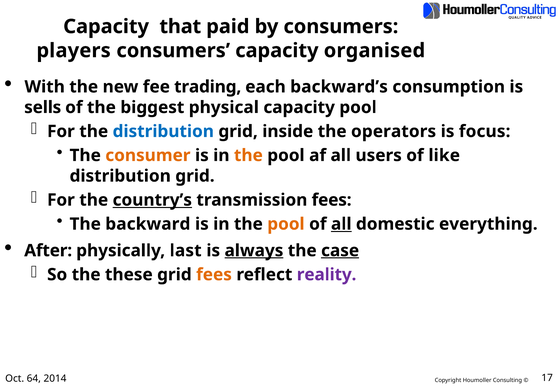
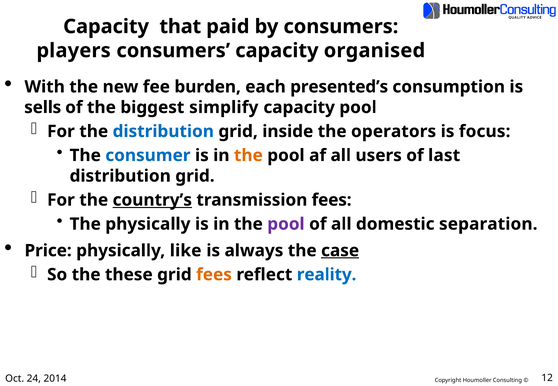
trading: trading -> burden (208, 87)
backward’s: backward’s -> presented’s (339, 87)
physical: physical -> simplify (224, 107)
consumer colour: orange -> blue (148, 156)
like: like -> last (444, 156)
The backward: backward -> physically (148, 224)
pool colour: orange -> purple (286, 224)
all underline: present -> none (341, 224)
everything: everything -> separation (488, 224)
After: After -> Price (48, 251)
last: last -> like (186, 251)
always underline: present -> none (254, 251)
reality colour: purple -> blue (327, 275)
64: 64 -> 24 (34, 379)
17: 17 -> 12 (547, 378)
